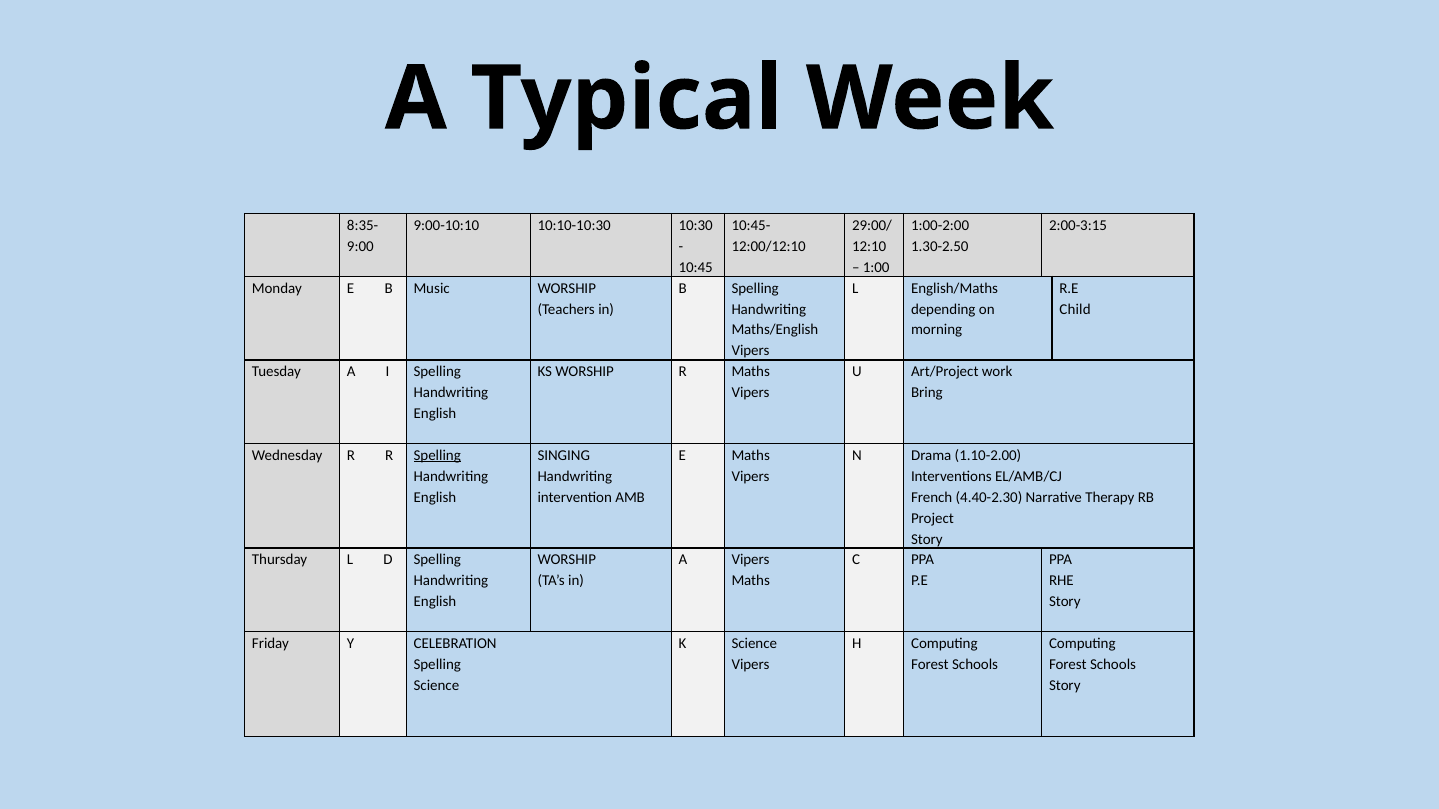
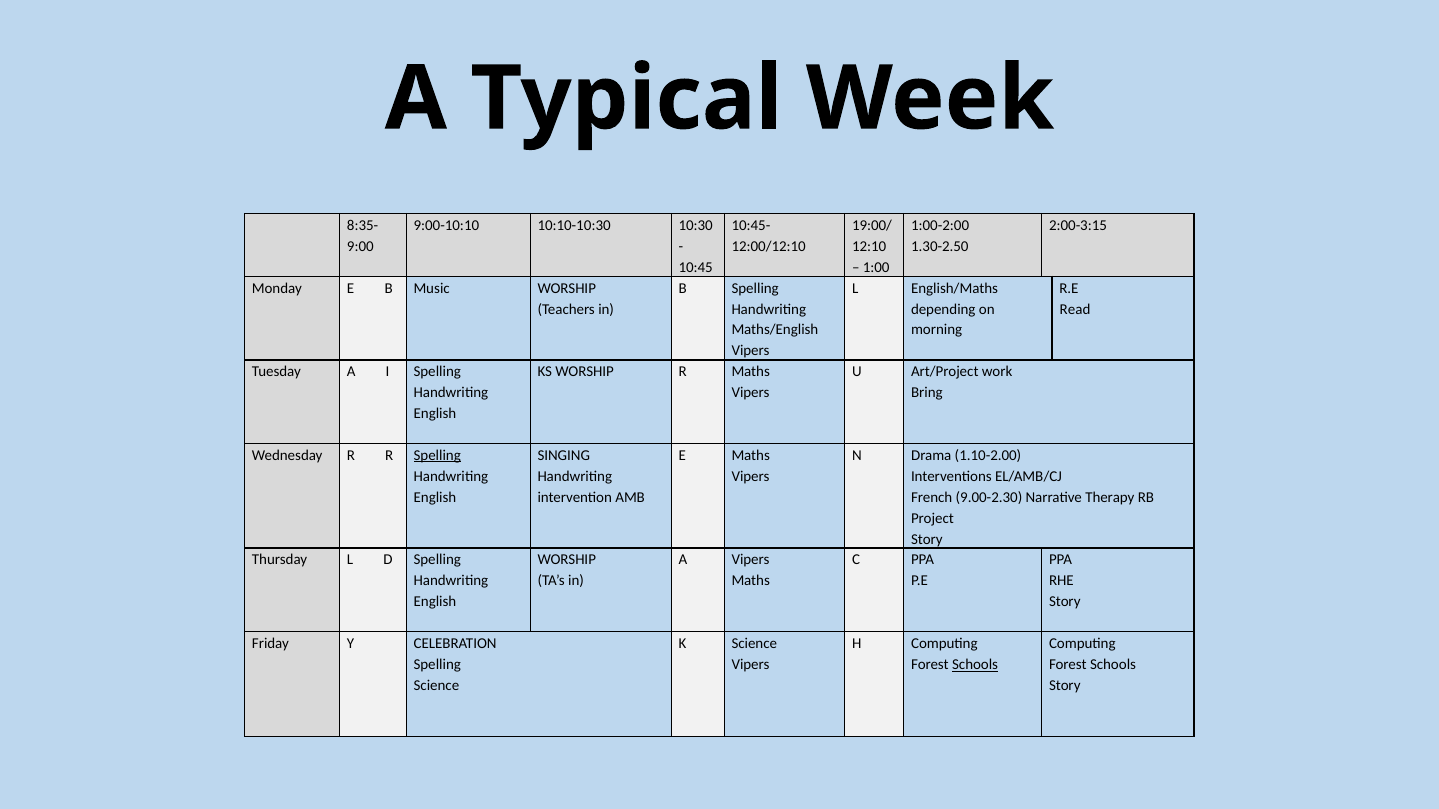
29:00/: 29:00/ -> 19:00/ (872, 226)
Child: Child -> Read (1075, 309)
4.40-2.30: 4.40-2.30 -> 9.00-2.30 (989, 498)
Schools underline: none -> present (975, 665)
